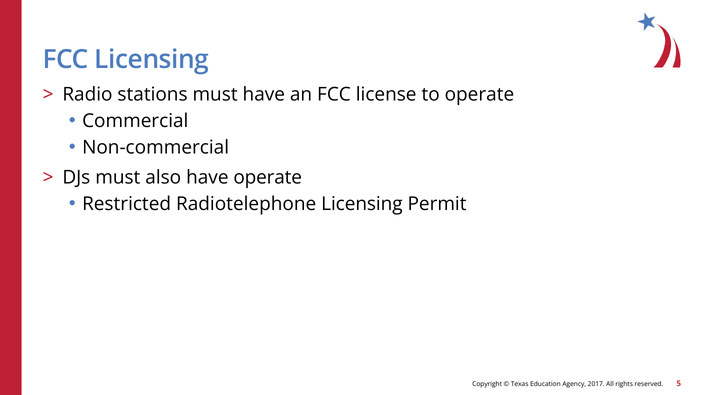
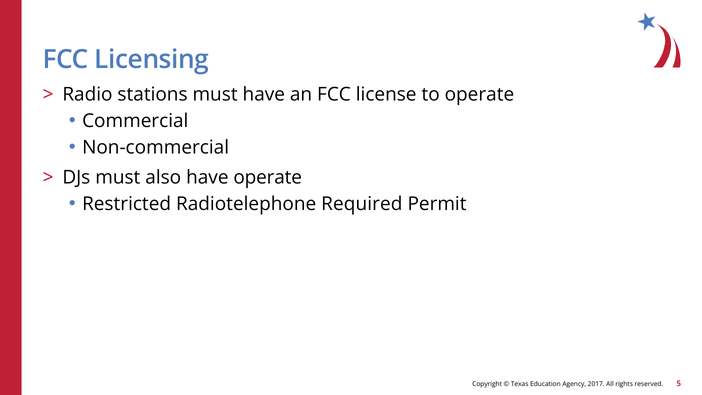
Radiotelephone Licensing: Licensing -> Required (362, 204)
